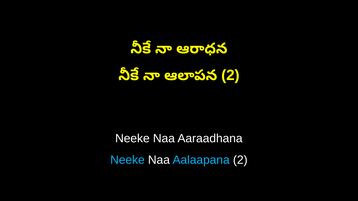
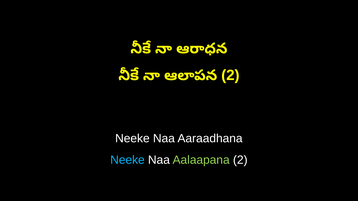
Aalaapana colour: light blue -> light green (201, 160)
